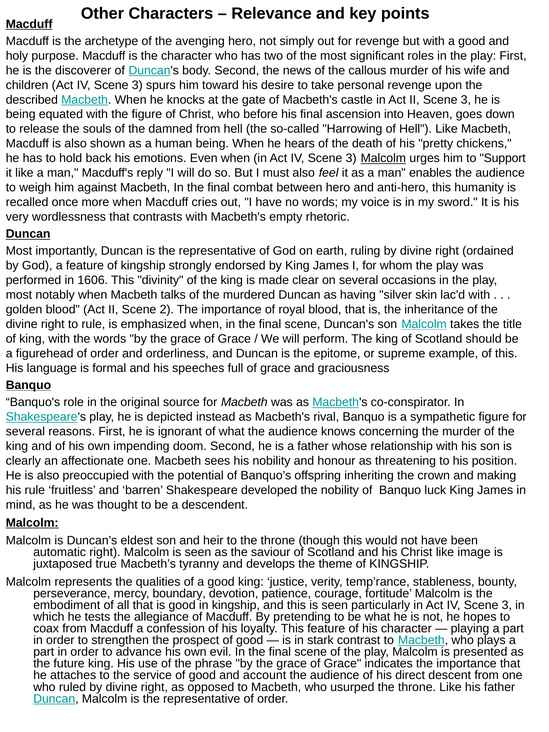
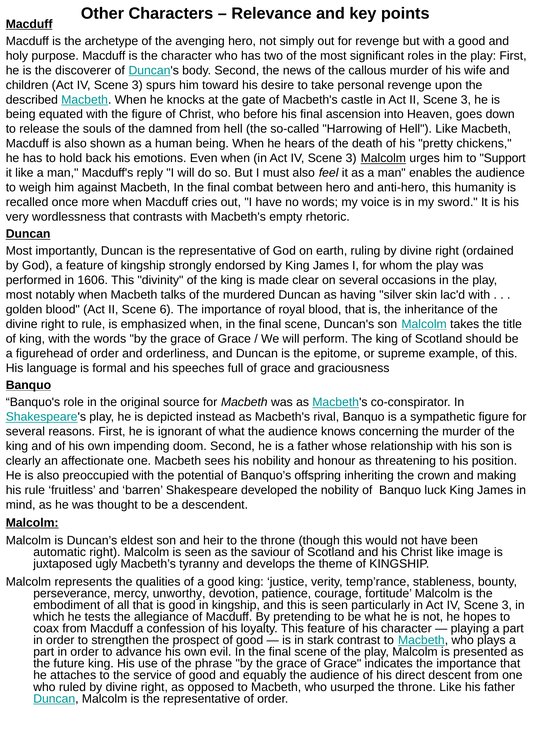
2: 2 -> 6 (167, 310)
true: true -> ugly (106, 564)
boundary: boundary -> unworthy (179, 593)
account: account -> equably (265, 675)
